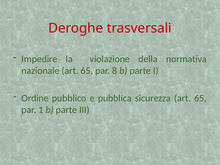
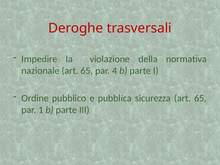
8: 8 -> 4 (115, 71)
